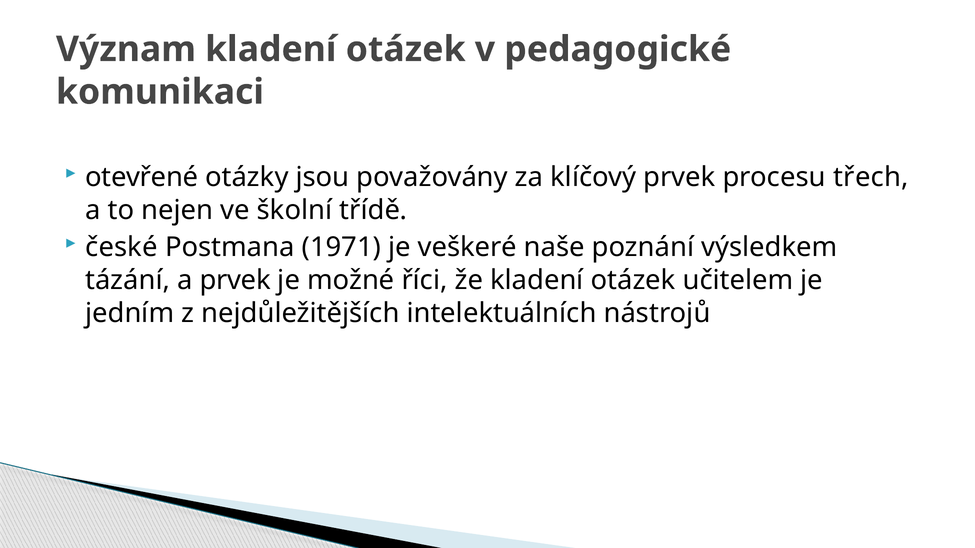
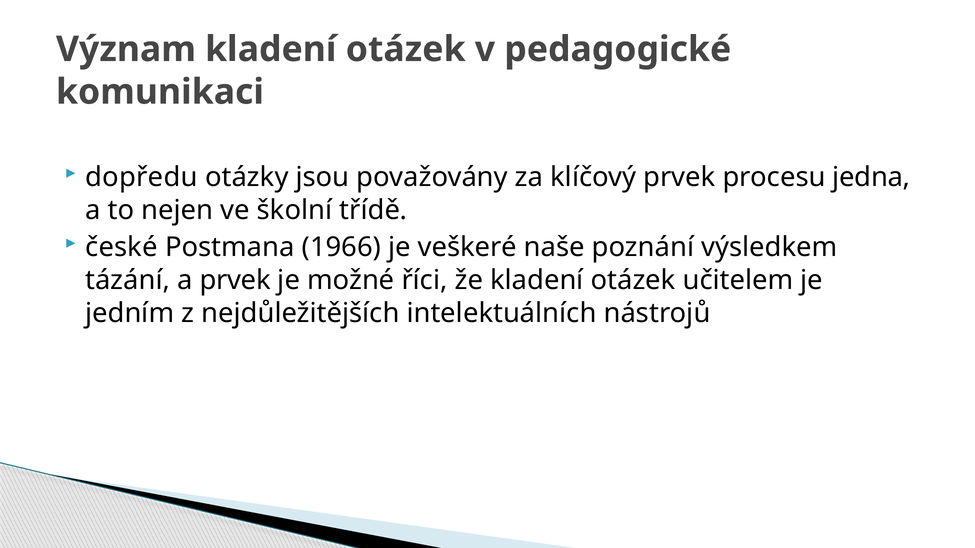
otevřené: otevřené -> dopředu (141, 177)
třech: třech -> jedna (871, 177)
1971: 1971 -> 1966 (341, 247)
